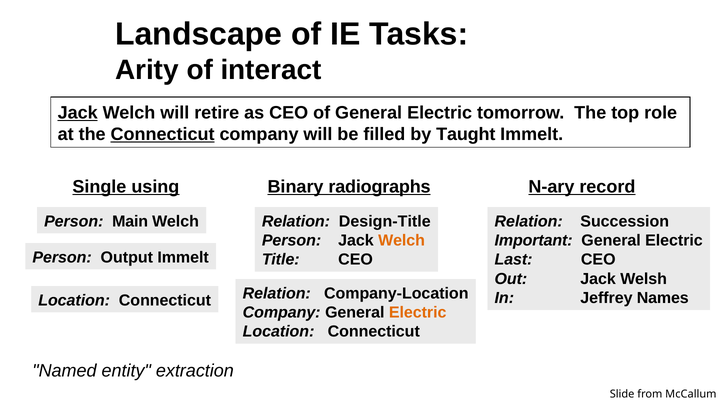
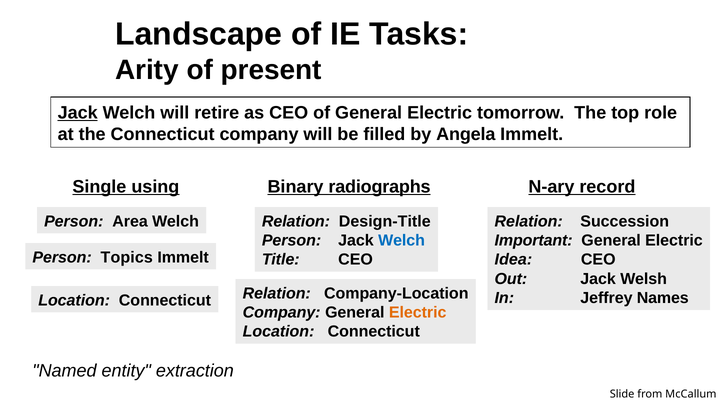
interact: interact -> present (271, 70)
Connecticut underline: present -> none (163, 134)
Taught: Taught -> Angela (466, 134)
Main: Main -> Area (130, 221)
Welch colour: orange -> blue (402, 240)
Output: Output -> Topics (127, 257)
Last: Last -> Idea (513, 260)
